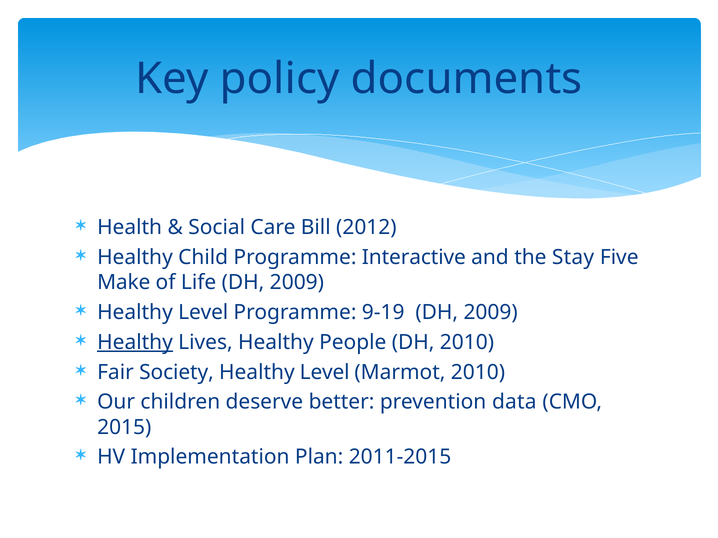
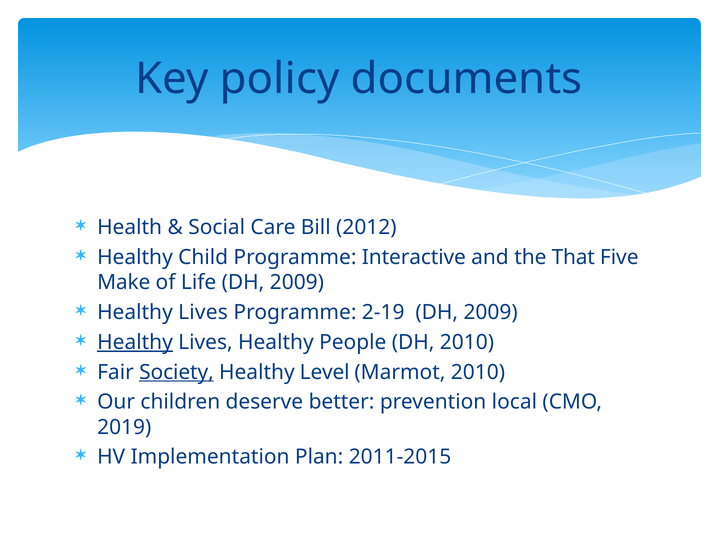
Stay: Stay -> That (573, 258)
Level: Level -> Lives (203, 313)
9-19: 9-19 -> 2-19 (383, 313)
Society underline: none -> present (176, 372)
data: data -> local (514, 402)
2015: 2015 -> 2019 (124, 428)
